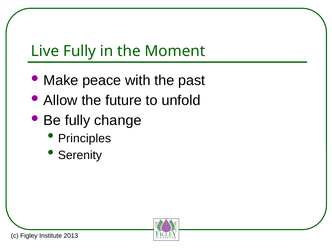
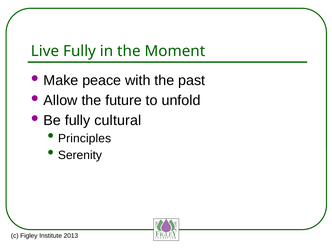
change: change -> cultural (118, 120)
